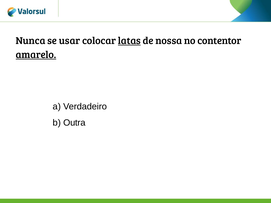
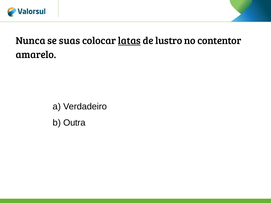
usar: usar -> suas (70, 41)
nossa: nossa -> lustro (169, 41)
amarelo underline: present -> none (36, 55)
